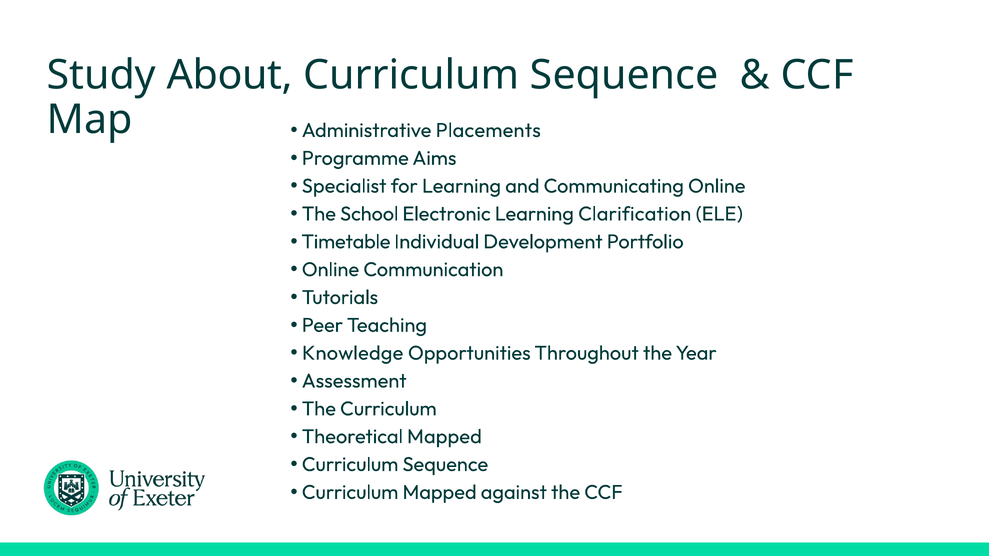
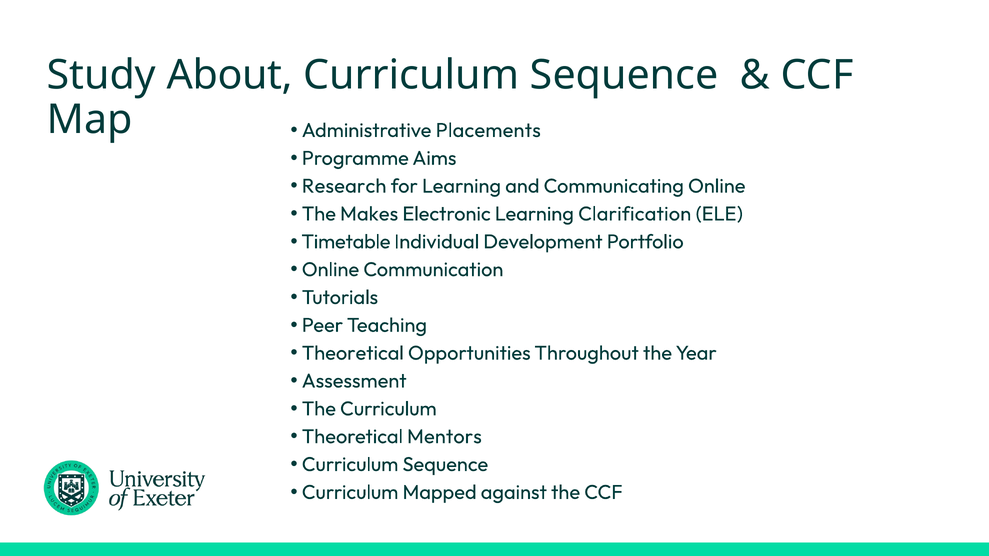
Specialist: Specialist -> Research (344, 186)
School: School -> Makes (369, 214)
Knowledge: Knowledge -> Theoretical (353, 353)
Theoretical Mapped: Mapped -> Mentors (444, 437)
